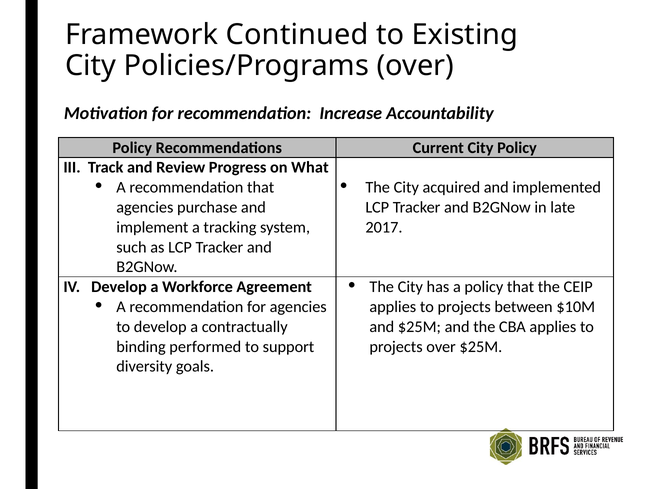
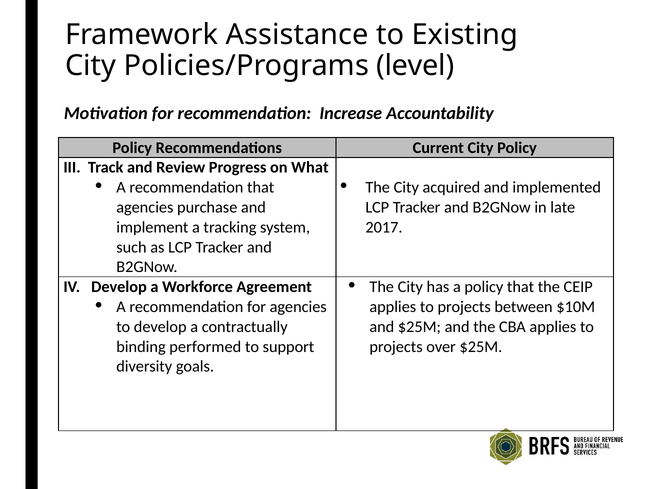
Continued: Continued -> Assistance (297, 35)
Policies/Programs over: over -> level (415, 66)
